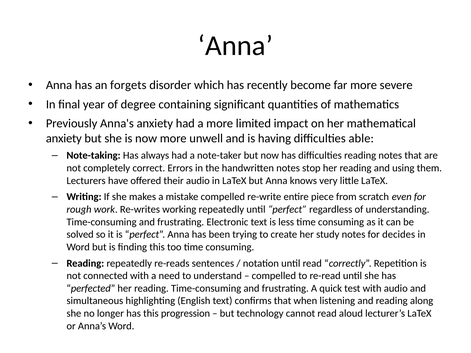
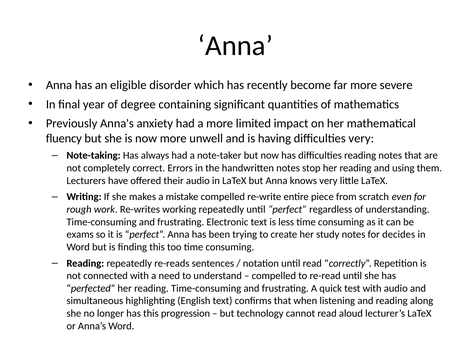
forgets: forgets -> eligible (128, 85)
anxiety: anxiety -> fluency (64, 138)
difficulties able: able -> very (361, 138)
solved: solved -> exams (80, 235)
